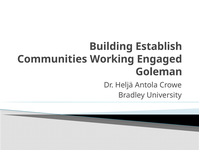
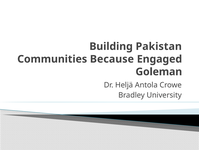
Establish: Establish -> Pakistan (159, 46)
Working: Working -> Because (112, 59)
